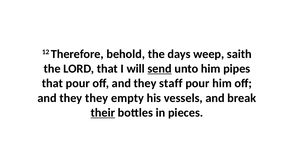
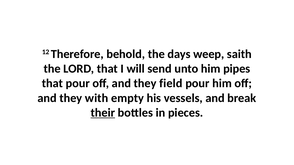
send underline: present -> none (160, 69)
staff: staff -> field (171, 84)
they they: they -> with (97, 98)
